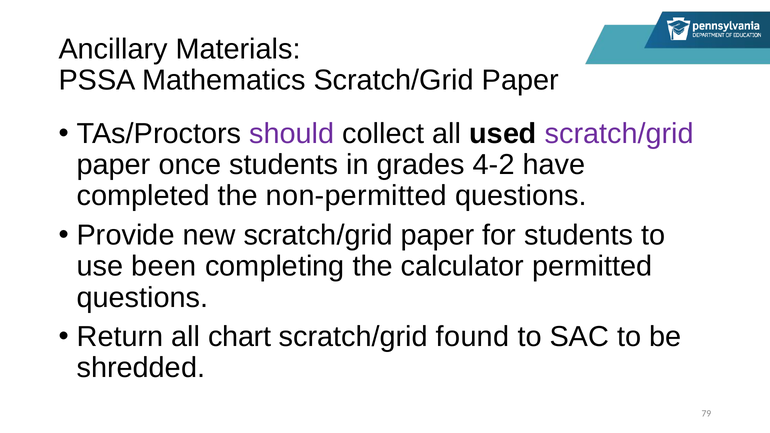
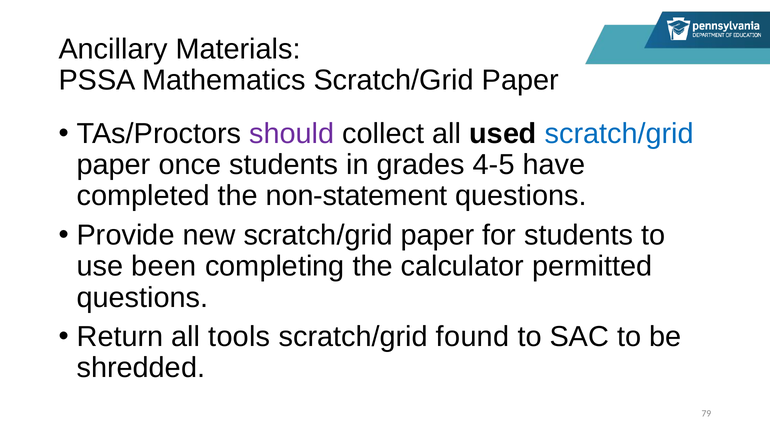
scratch/grid colour: purple -> blue (619, 134)
4-2: 4-2 -> 4-5 (494, 165)
non-permitted: non-permitted -> non-statement (357, 196)
chart: chart -> tools (239, 337)
